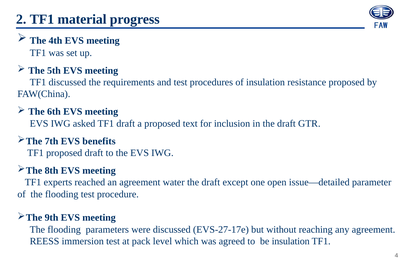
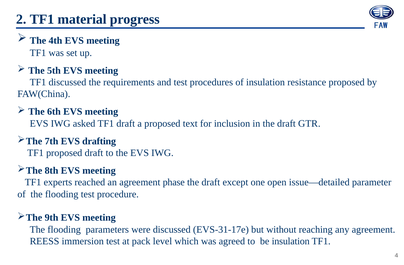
benefits: benefits -> drafting (99, 141)
water: water -> phase (174, 183)
EVS-27-17e: EVS-27-17e -> EVS-31-17e (221, 230)
